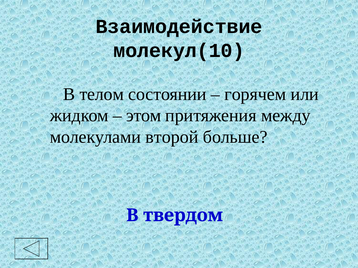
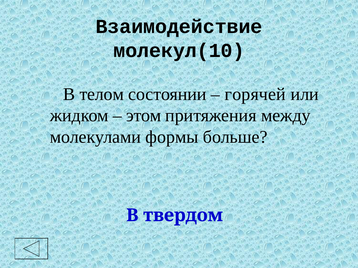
горячем: горячем -> горячей (255, 94)
второй: второй -> формы (172, 137)
